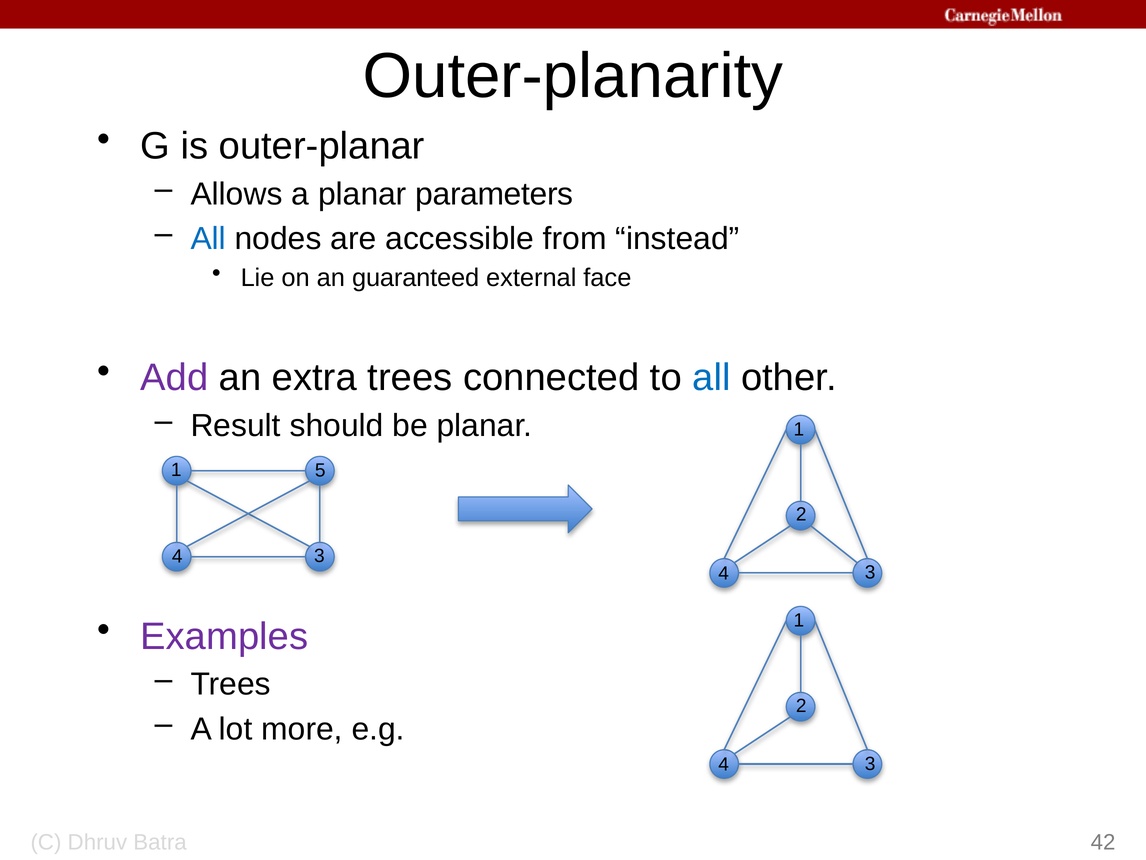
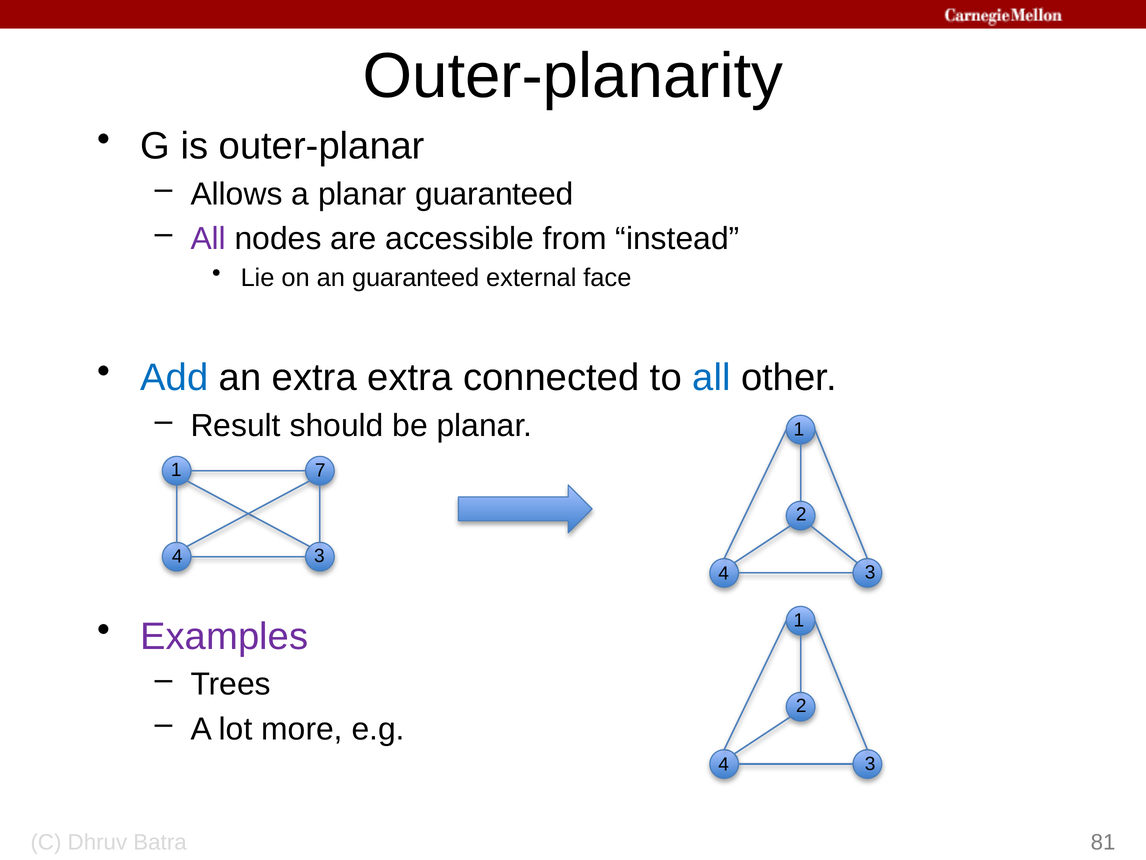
planar parameters: parameters -> guaranteed (494, 194)
All colour: blue -> purple (208, 238)
Add colour: purple -> blue (174, 378)
extra trees: trees -> extra (410, 378)
5: 5 -> 7 (320, 470)
42: 42 -> 81 (1103, 842)
